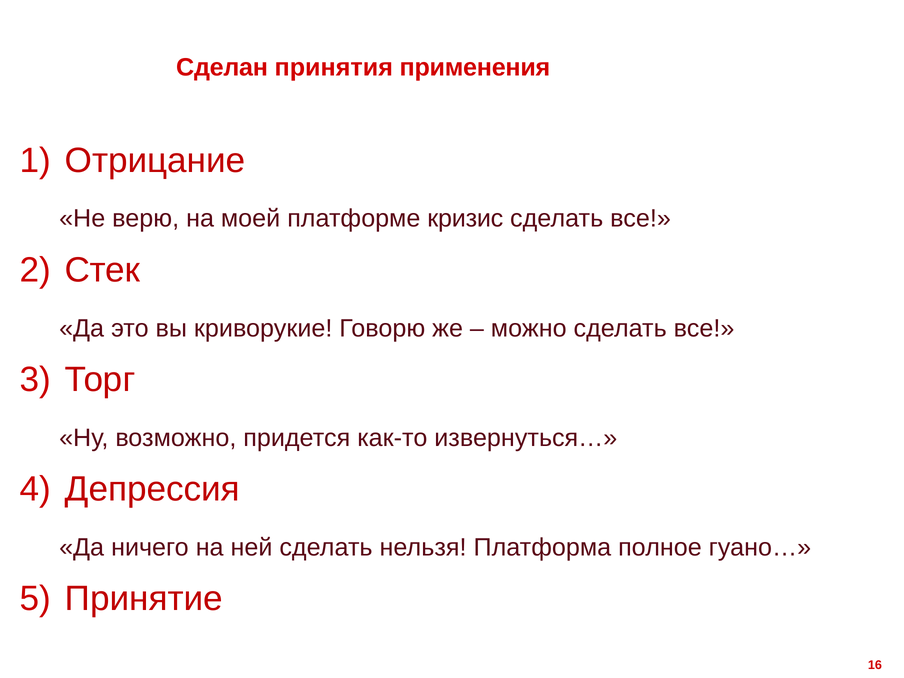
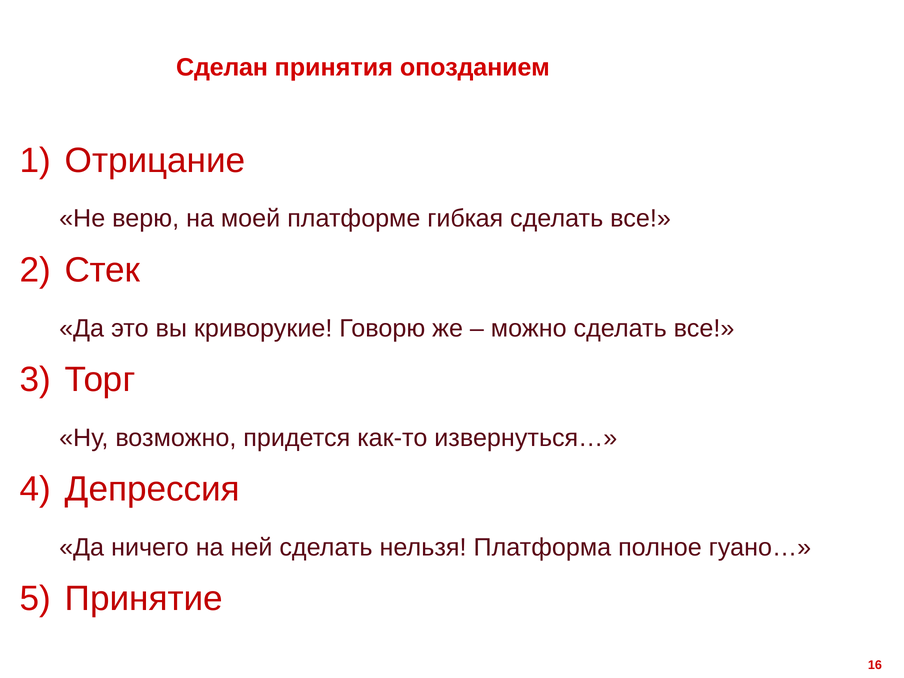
применения: применения -> опозданием (475, 67)
кризис: кризис -> гибкая (465, 219)
